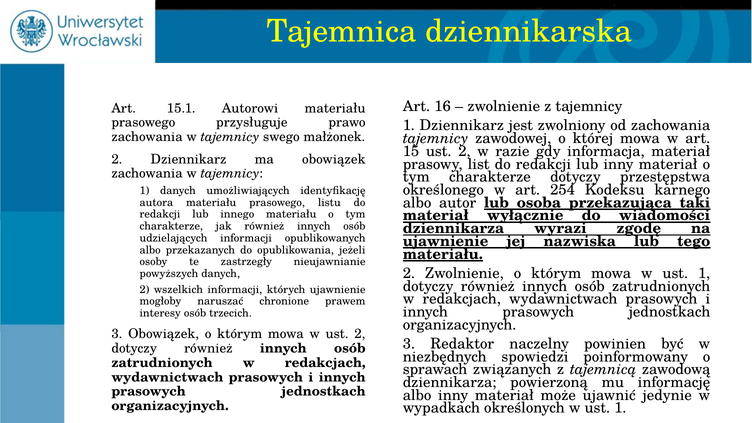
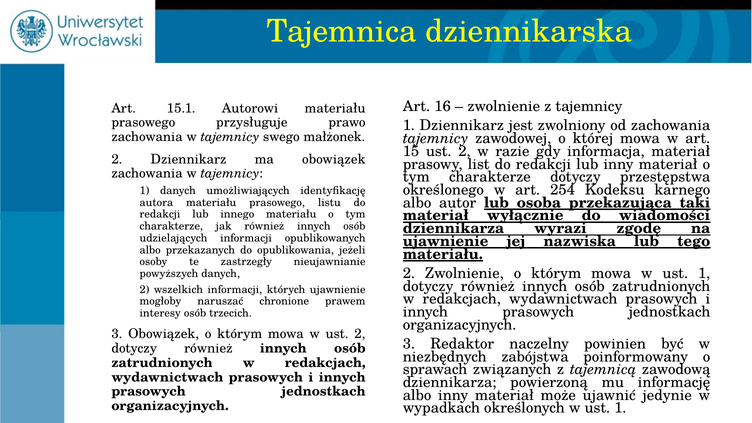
spowiedzi: spowiedzi -> zabójstwa (535, 357)
